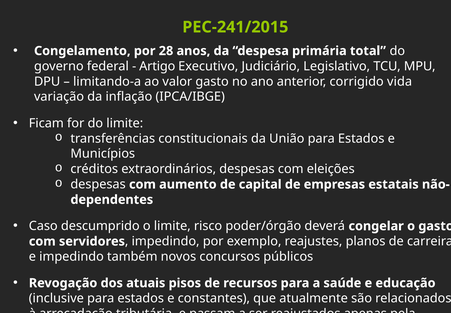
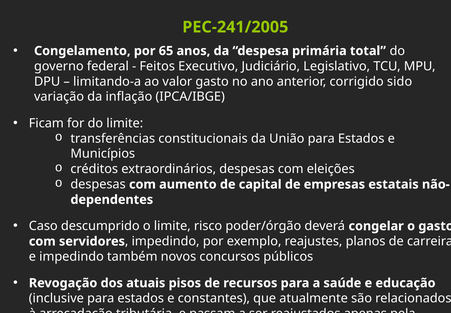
PEC-241/2015: PEC-241/2015 -> PEC-241/2005 (235, 27)
28: 28 -> 65 (166, 51)
Artigo: Artigo -> Feitos (157, 66)
vida: vida -> sido (400, 81)
